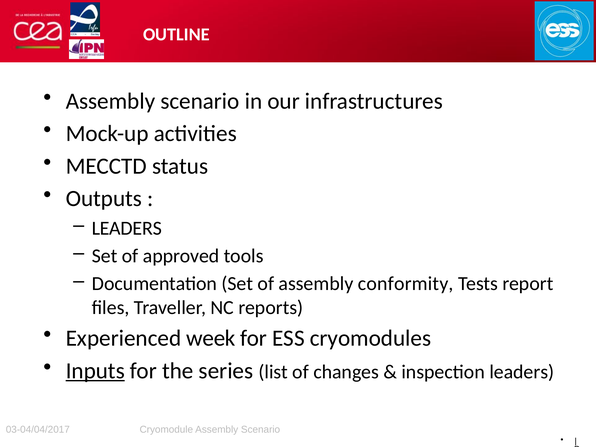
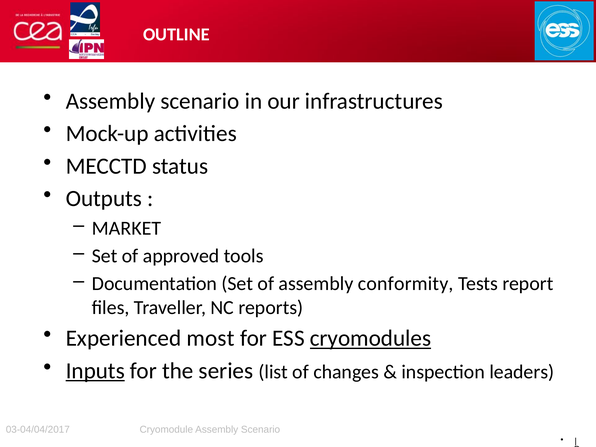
LEADERS: LEADERS -> MARKET (127, 228)
week: week -> most (211, 338)
cryomodules underline: none -> present (370, 338)
